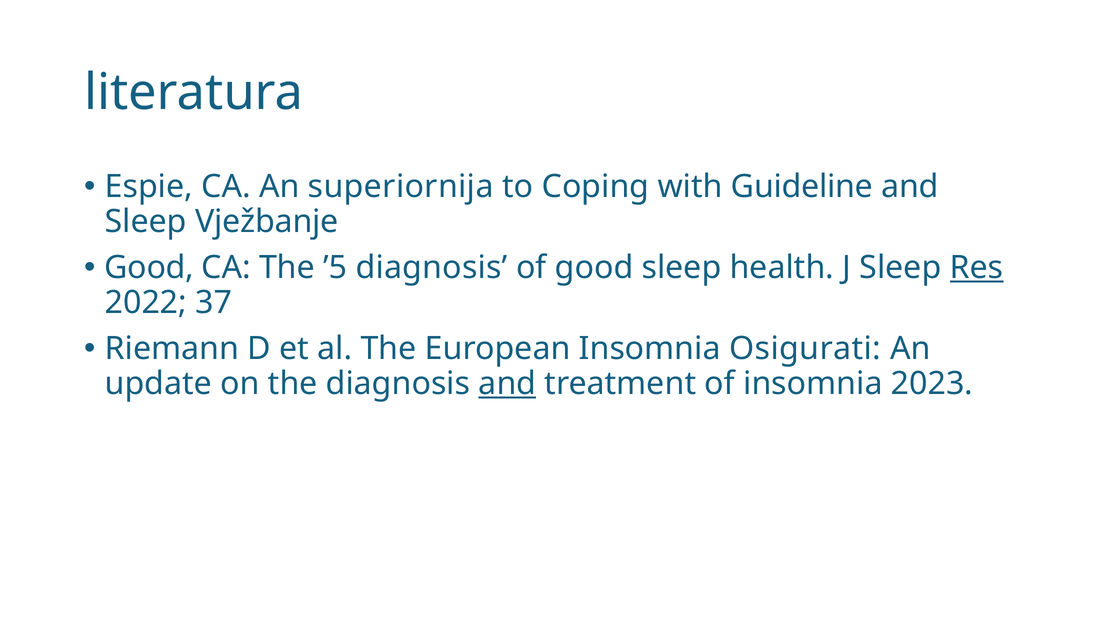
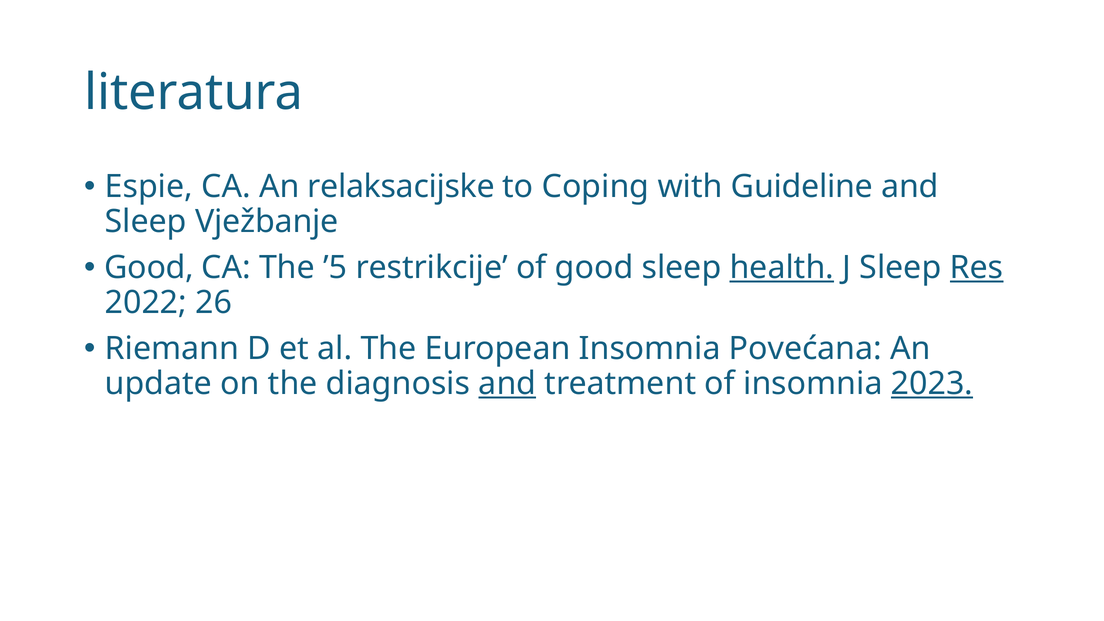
superiornija: superiornija -> relaksacijske (401, 187)
’5 diagnosis: diagnosis -> restrikcije (432, 268)
health underline: none -> present (782, 268)
37: 37 -> 26 (214, 303)
Osigurati: Osigurati -> Povećana (805, 349)
2023 underline: none -> present (932, 384)
